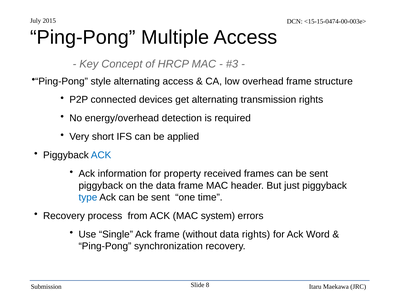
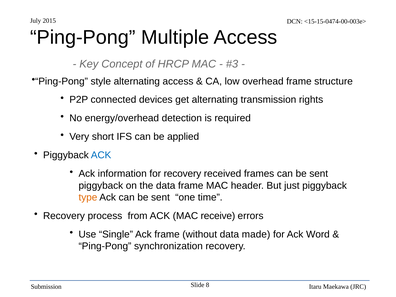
for property: property -> recovery (182, 174)
type colour: blue -> orange (88, 197)
system: system -> receive (218, 216)
data rights: rights -> made (256, 234)
